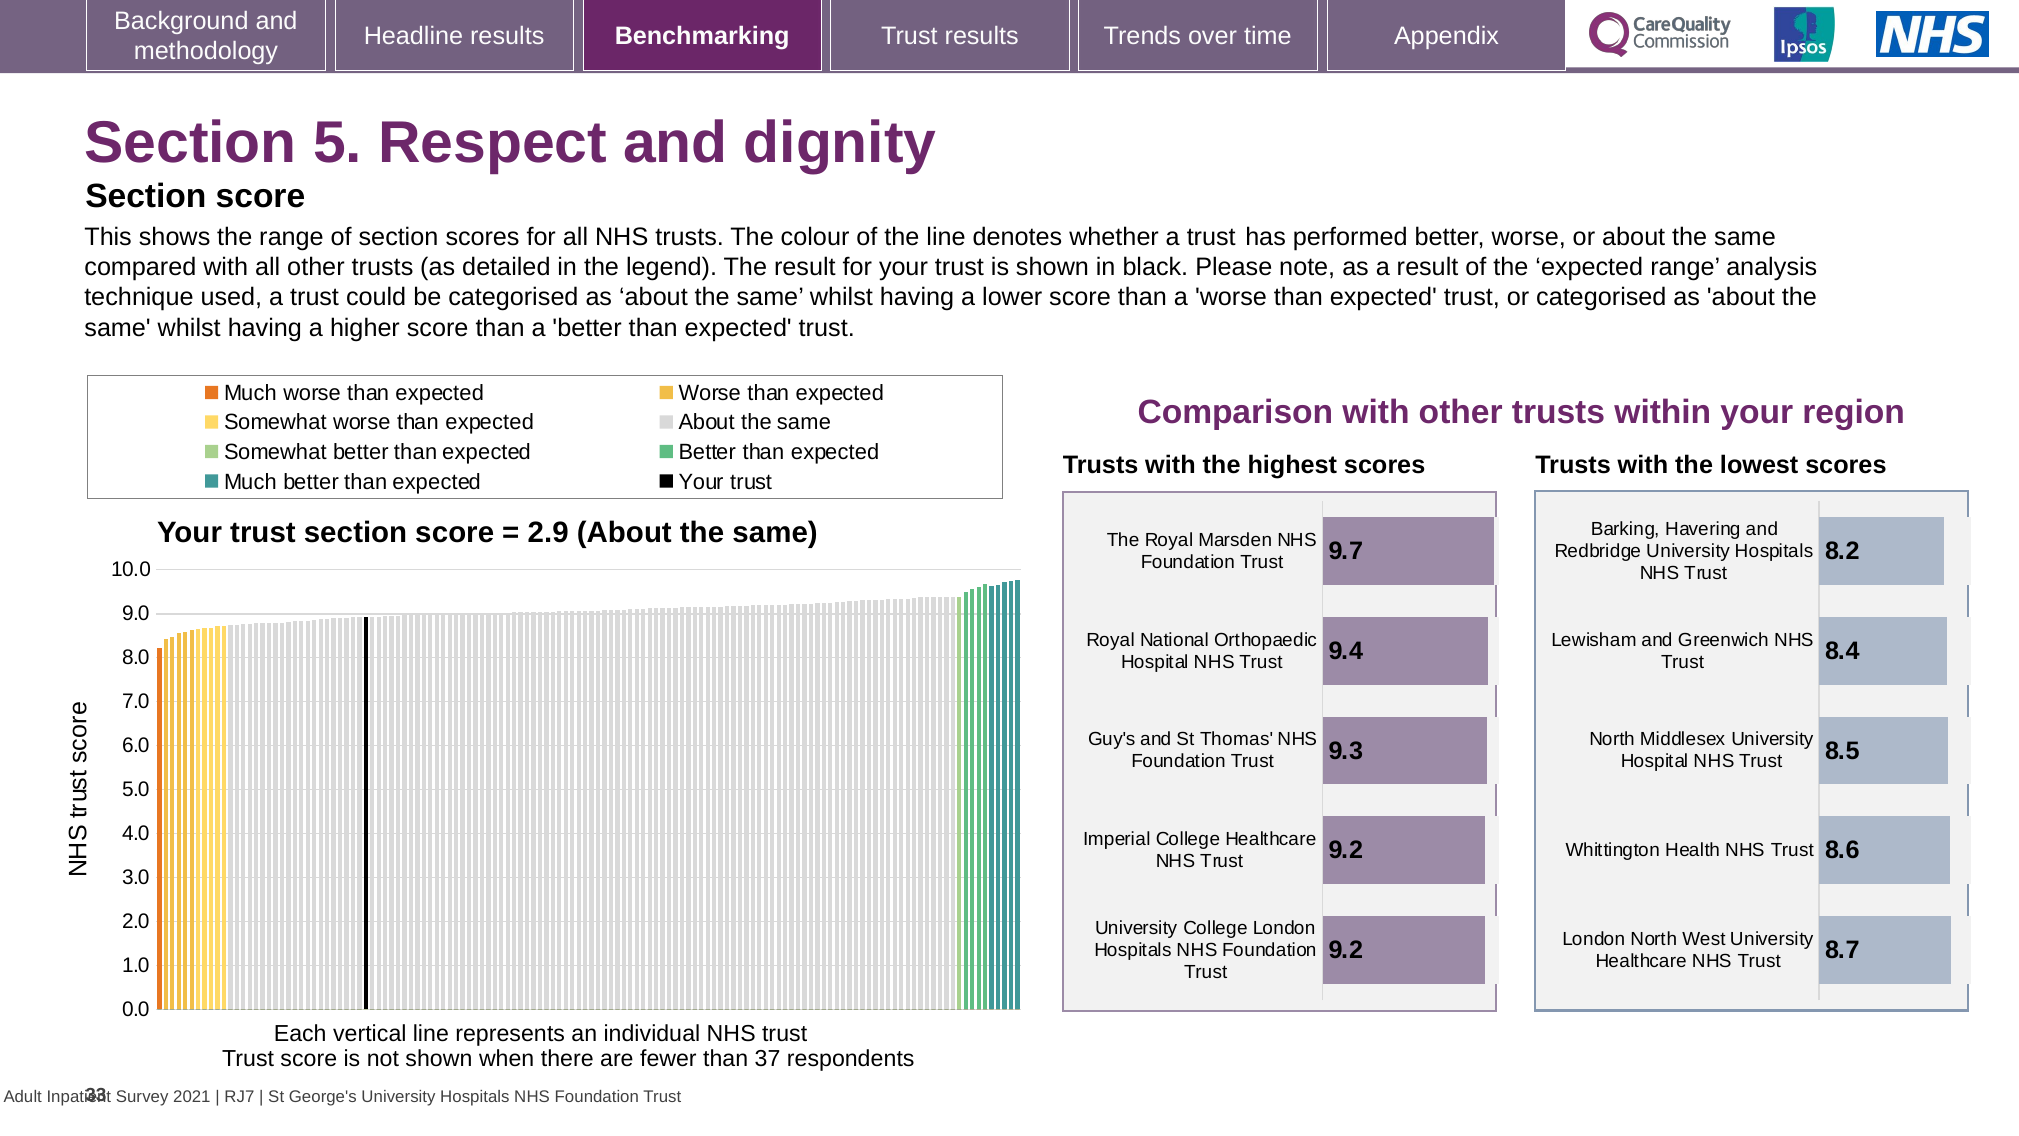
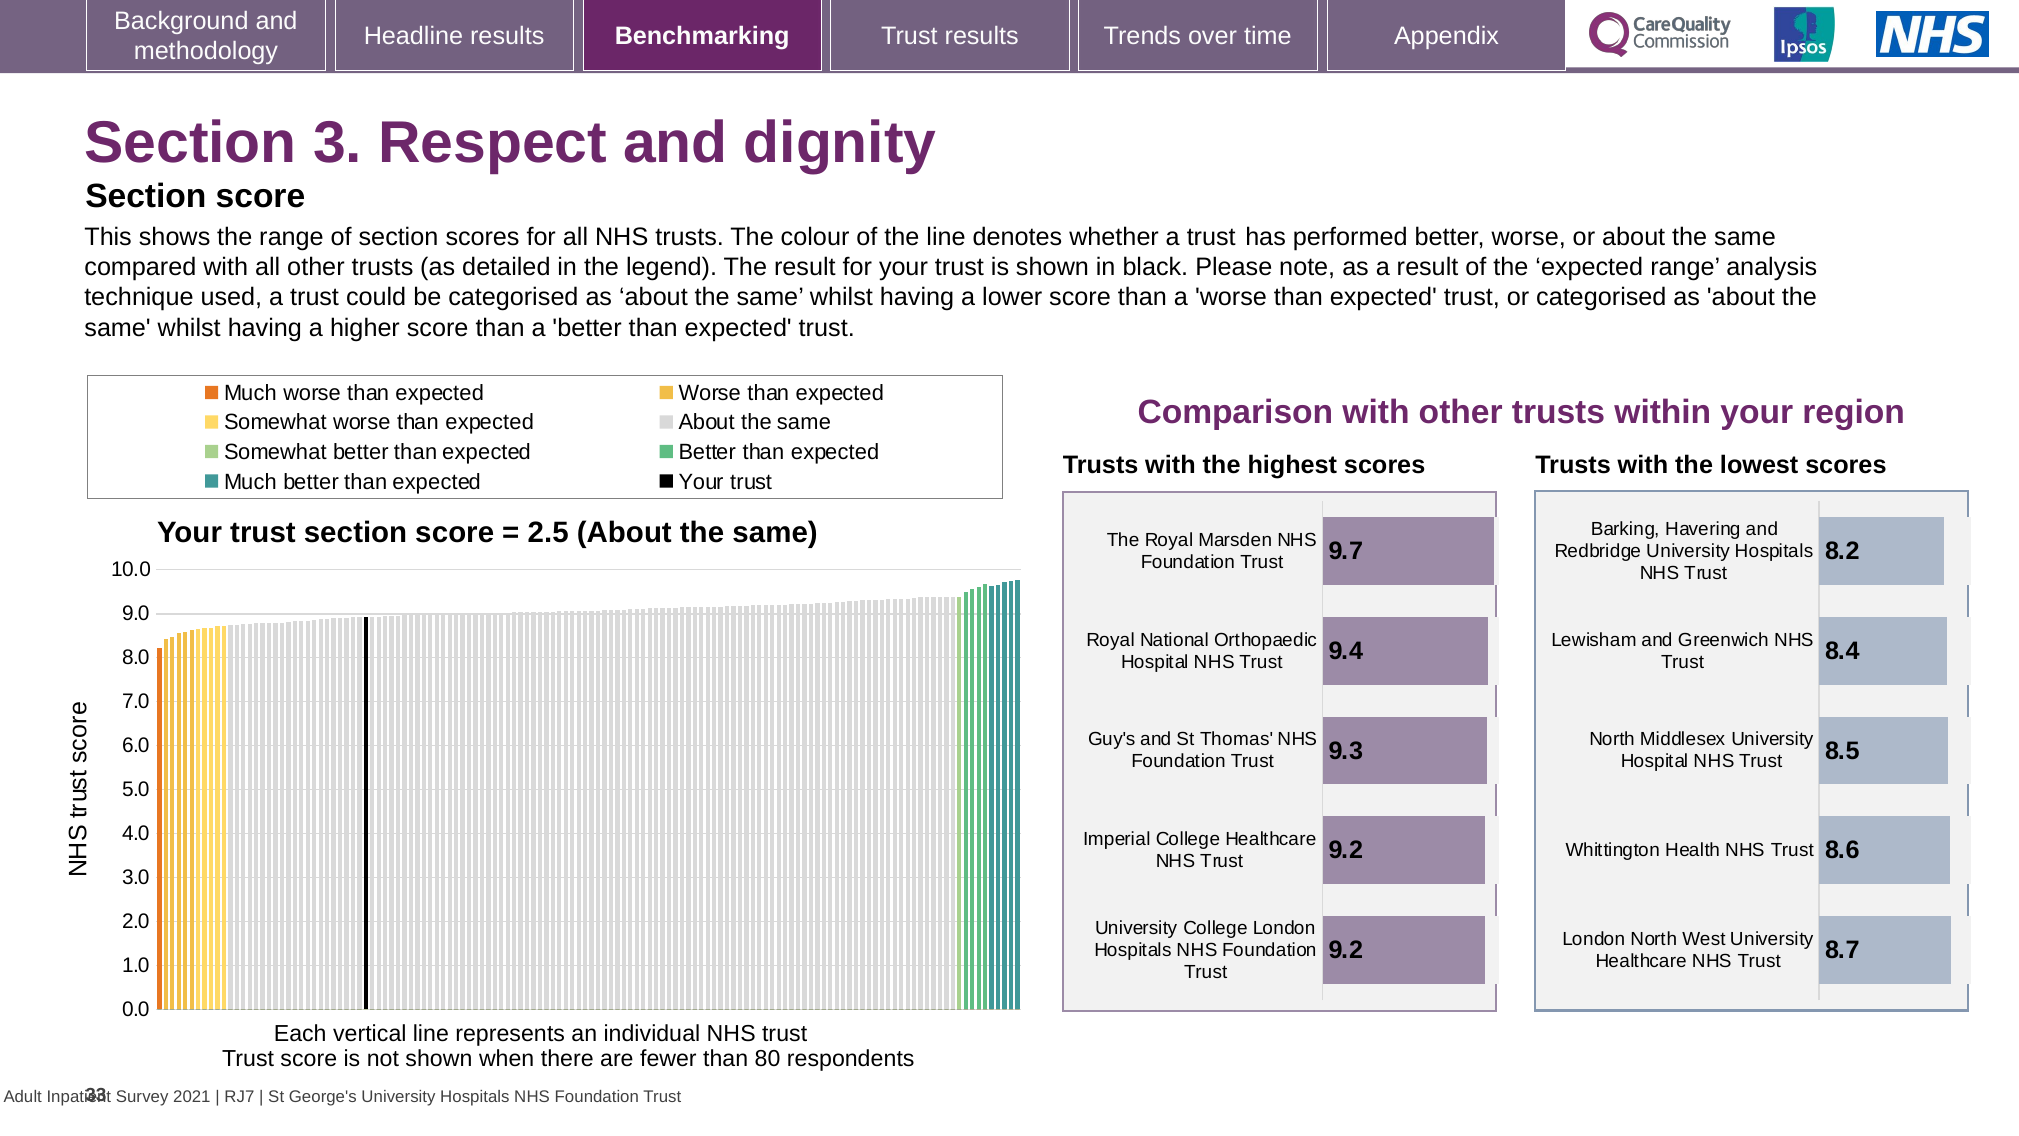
5: 5 -> 3 (338, 143)
2.9: 2.9 -> 2.5 (548, 532)
37: 37 -> 80 (768, 1058)
